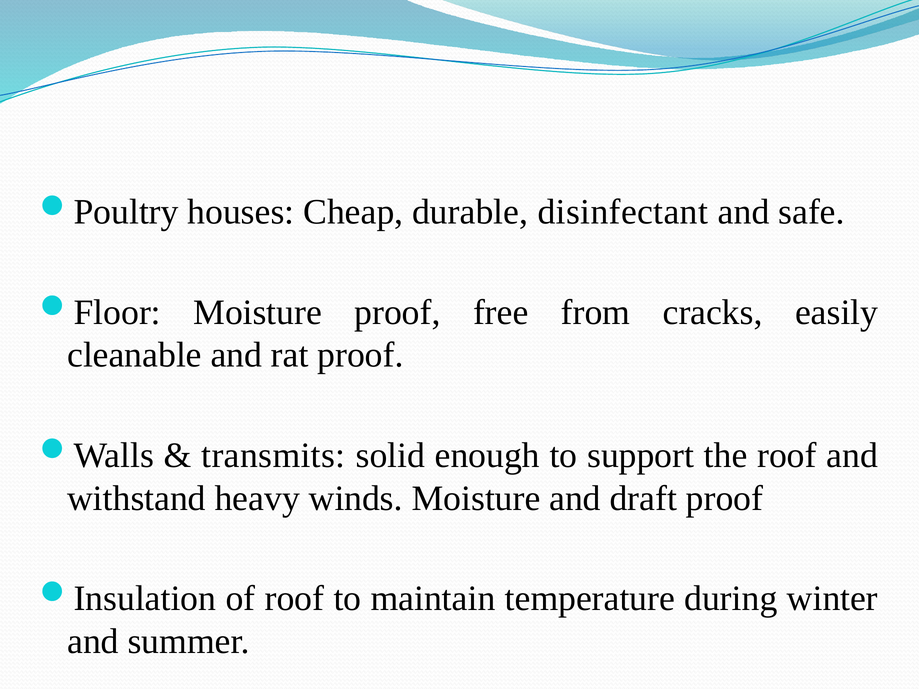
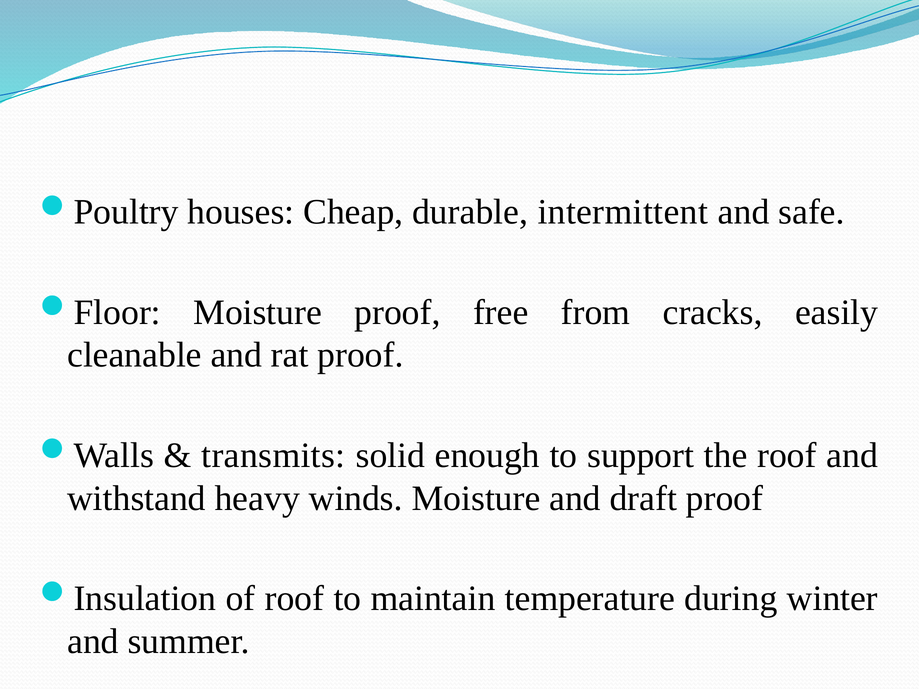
disinfectant: disinfectant -> intermittent (623, 212)
